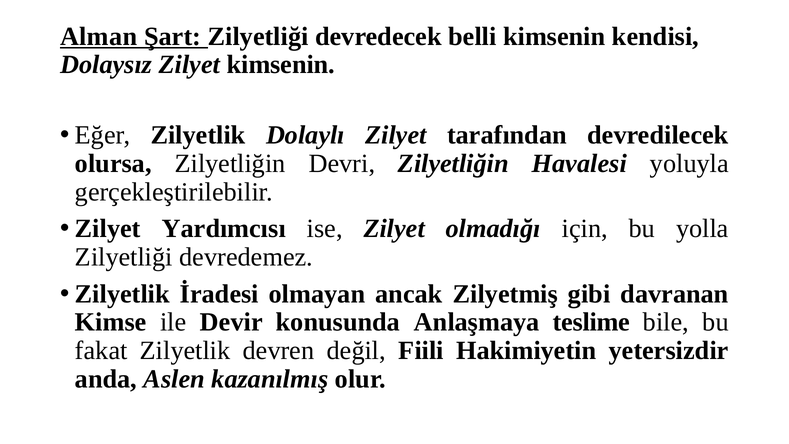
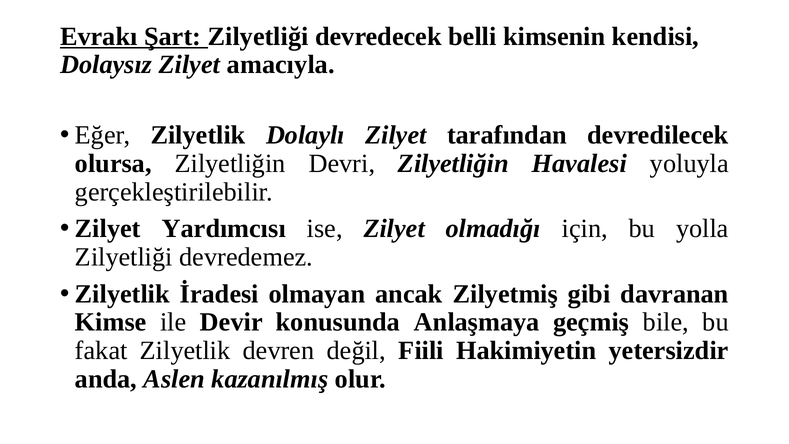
Alman: Alman -> Evrakı (99, 36)
Zilyet kimsenin: kimsenin -> amacıyla (281, 65)
teslime: teslime -> geçmiş (591, 322)
